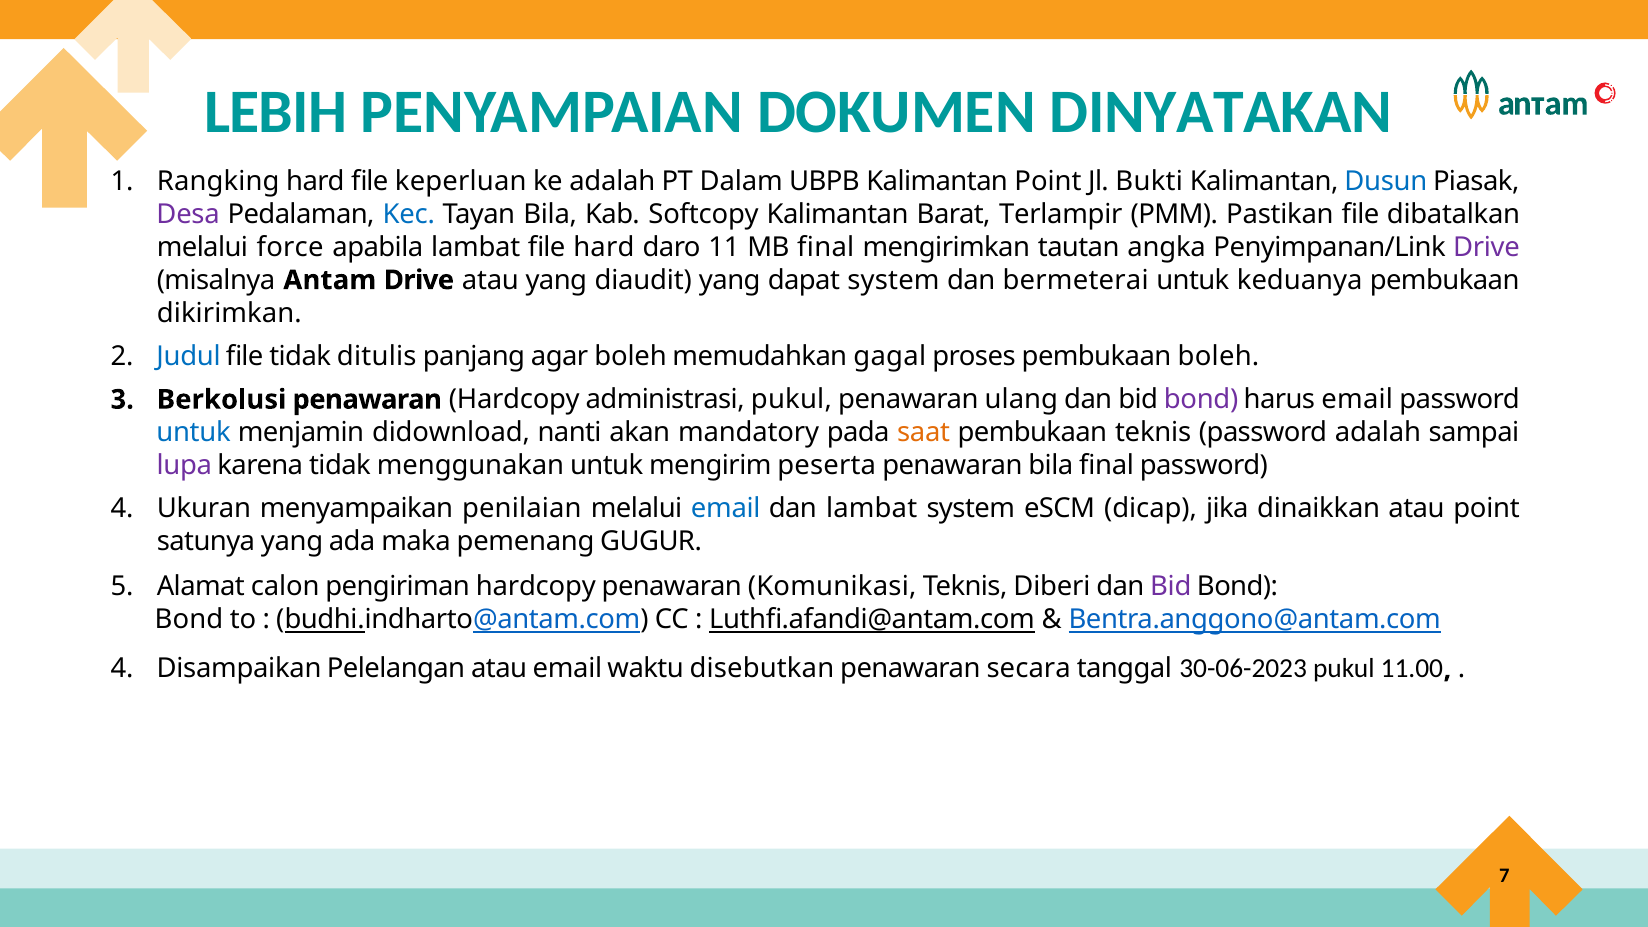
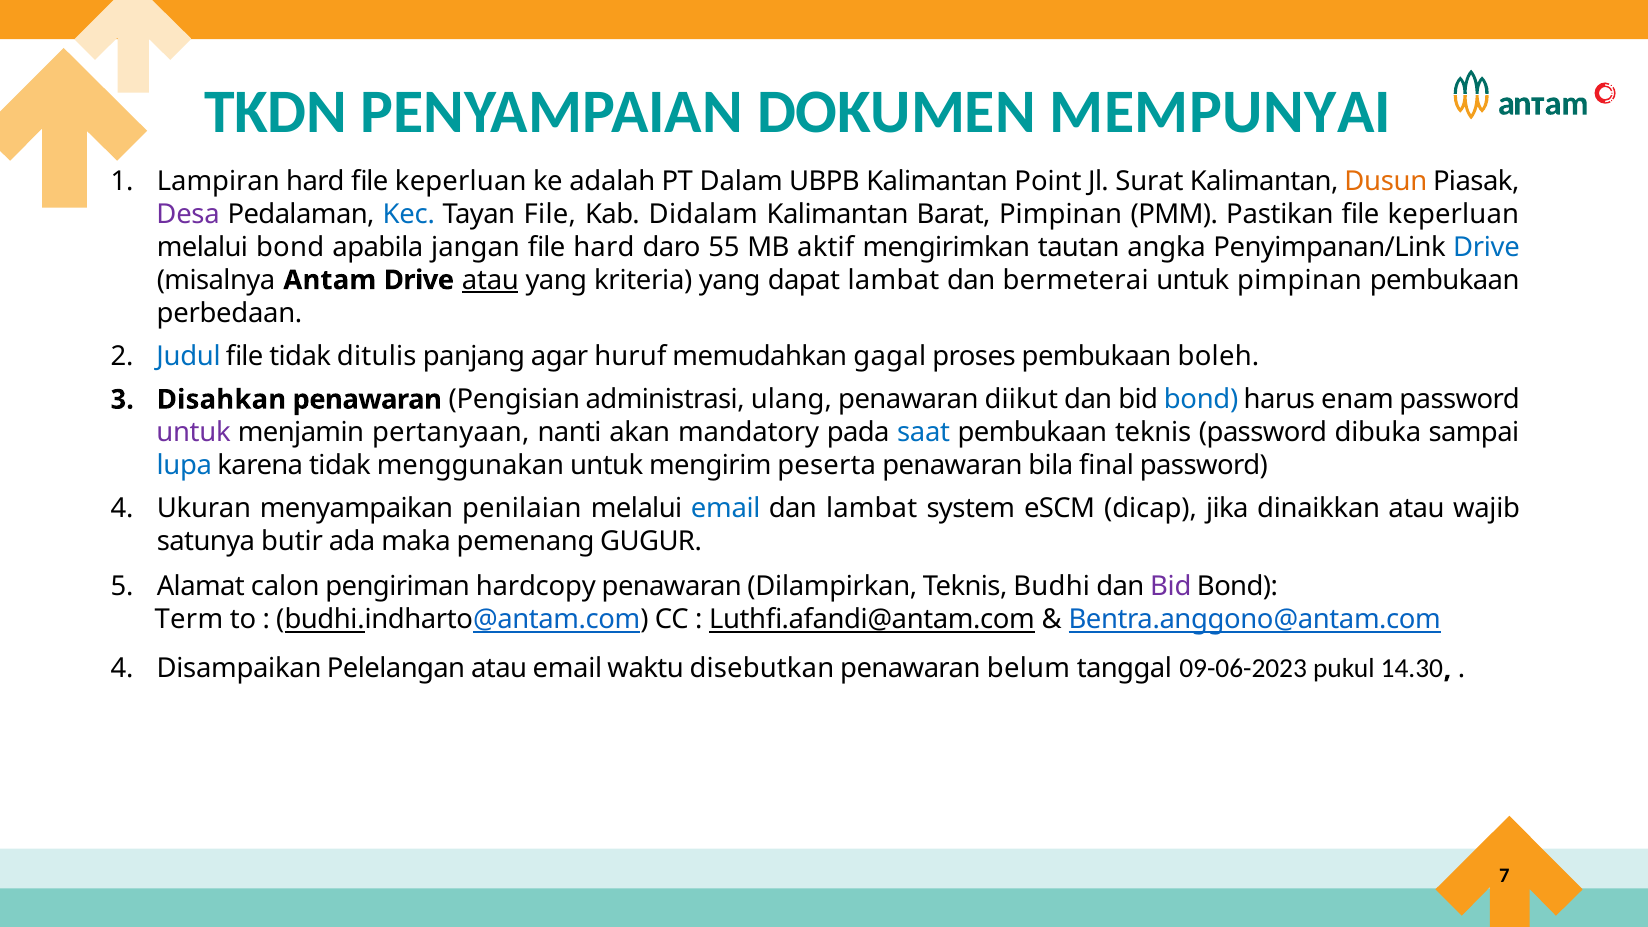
LEBIH: LEBIH -> TKDN (276, 112)
DINYATAKAN: DINYATAKAN -> MEMPUNYAI (1221, 112)
Rangking: Rangking -> Lampiran (218, 181)
Bukti: Bukti -> Surat (1149, 181)
Dusun colour: blue -> orange (1386, 181)
Tayan Bila: Bila -> File (550, 214)
Softcopy: Softcopy -> Didalam (703, 214)
Barat Terlampir: Terlampir -> Pimpinan (1061, 214)
dibatalkan: dibatalkan -> keperluan (1453, 214)
melalui force: force -> bond (290, 247)
apabila lambat: lambat -> jangan (476, 247)
11: 11 -> 55 (724, 247)
MB final: final -> aktif (826, 247)
Drive colour: purple -> blue (1486, 247)
atau underline: none -> present (490, 280)
diaudit: diaudit -> kriteria (643, 280)
dapat system: system -> lambat (893, 280)
untuk keduanya: keduanya -> pimpinan (1300, 280)
dikirimkan: dikirimkan -> perbedaan (230, 313)
agar boleh: boleh -> huruf (630, 356)
Berkolusi: Berkolusi -> Disahkan (221, 400)
penawaran Hardcopy: Hardcopy -> Pengisian (514, 400)
administrasi pukul: pukul -> ulang (791, 400)
ulang: ulang -> diikut (1021, 400)
bond colour: purple -> blue (1201, 400)
harus email: email -> enam (1357, 400)
untuk colour: blue -> purple (194, 433)
didownload: didownload -> pertanyaan (451, 433)
saat colour: orange -> blue (924, 433)
password adalah: adalah -> dibuka (1378, 433)
lupa colour: purple -> blue (184, 465)
atau point: point -> wajib (1487, 509)
satunya yang: yang -> butir (292, 542)
Komunikasi: Komunikasi -> Dilampirkan (832, 587)
Diberi: Diberi -> Budhi (1052, 587)
Bond: Bond -> Term (189, 620)
secara: secara -> belum (1029, 669)
30-06-2023: 30-06-2023 -> 09-06-2023 (1243, 669)
11.00: 11.00 -> 14.30 (1412, 669)
